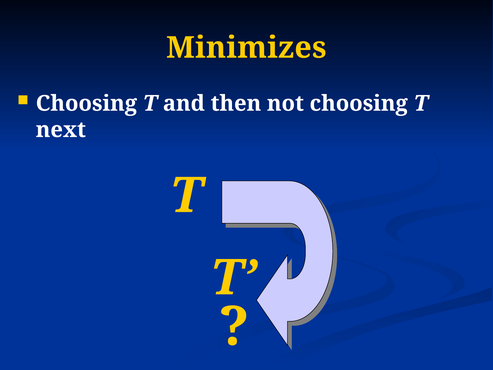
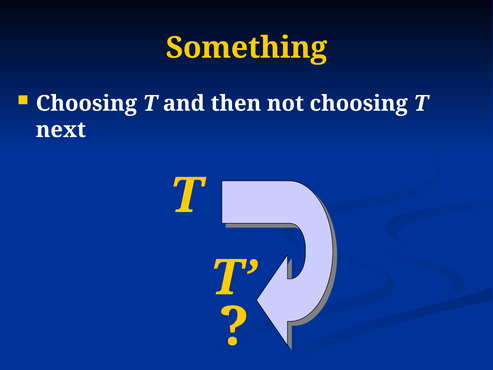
Minimizes: Minimizes -> Something (247, 48)
